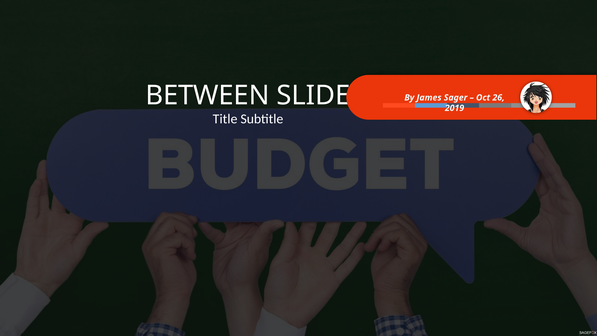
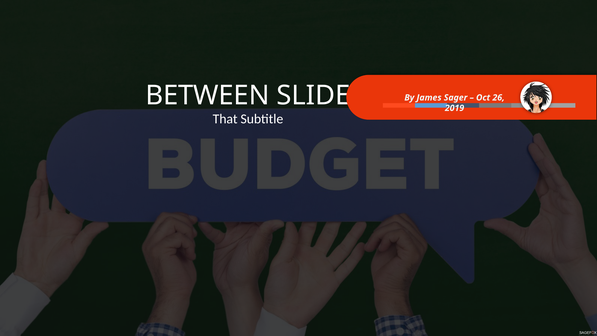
Title: Title -> That (225, 119)
